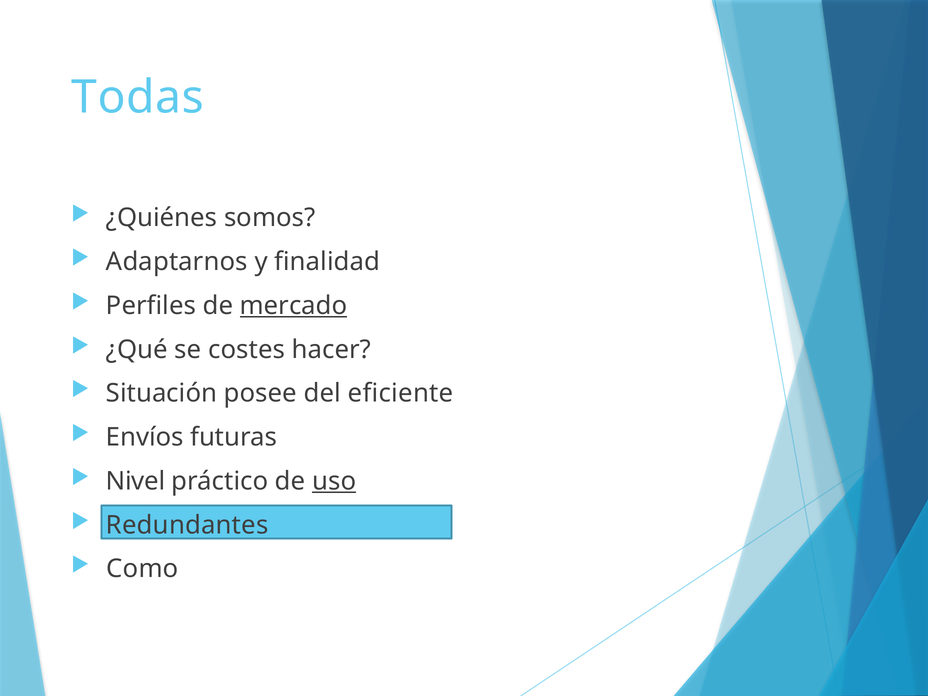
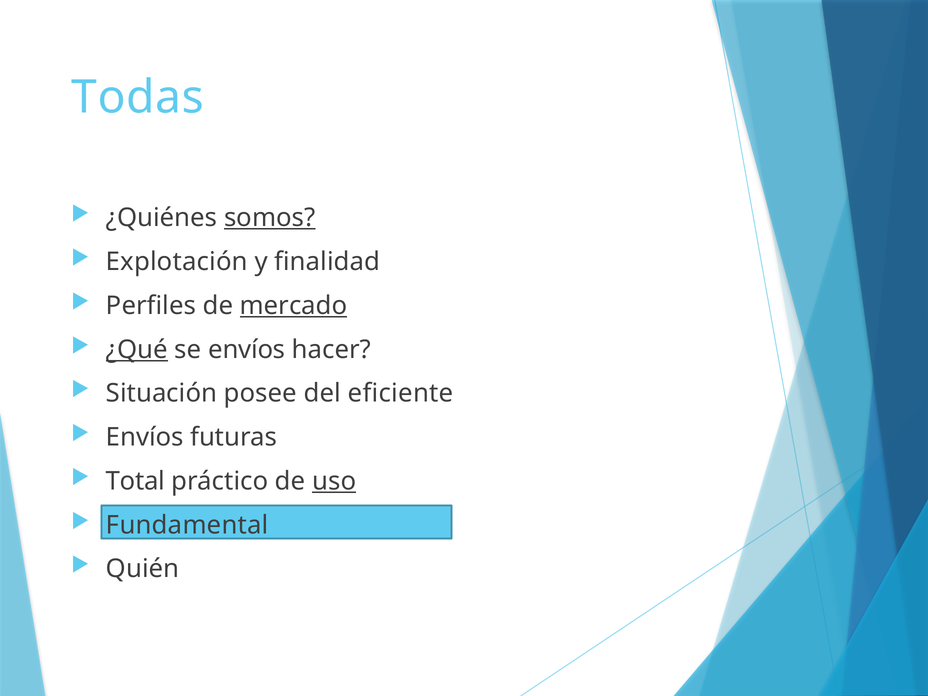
somos underline: none -> present (270, 218)
Adaptarnos: Adaptarnos -> Explotación (177, 262)
¿Qué underline: none -> present (137, 349)
se costes: costes -> envíos (247, 349)
Nivel: Nivel -> Total (135, 481)
Redundantes: Redundantes -> Fundamental (187, 525)
Como: Como -> Quién (143, 569)
